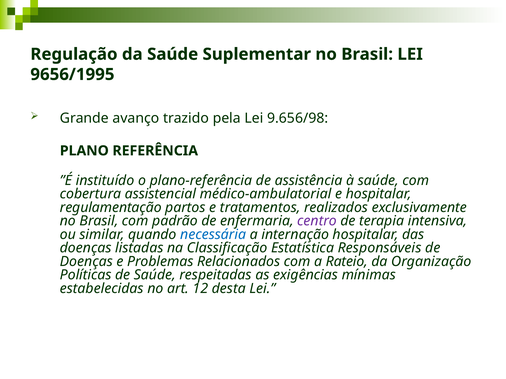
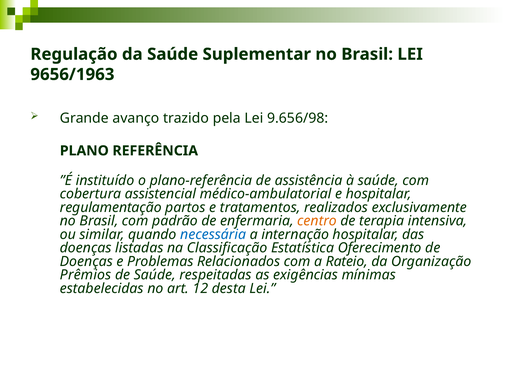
9656/1995: 9656/1995 -> 9656/1963 (72, 75)
centro colour: purple -> orange (317, 221)
Responsáveis: Responsáveis -> Oferecimento (380, 248)
Políticas: Políticas -> Prêmios (86, 275)
